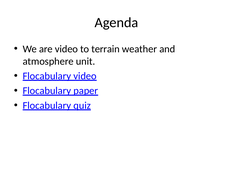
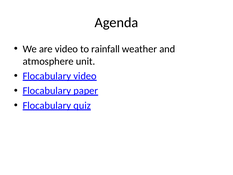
terrain: terrain -> rainfall (106, 49)
